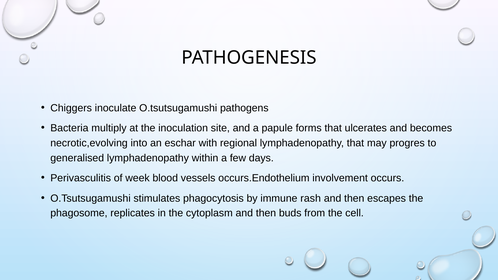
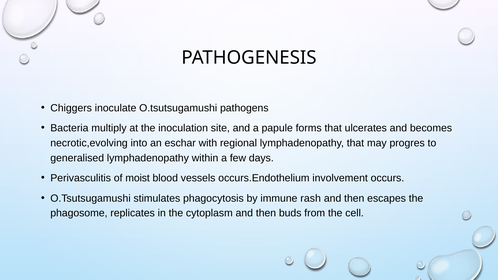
week: week -> moist (138, 178)
